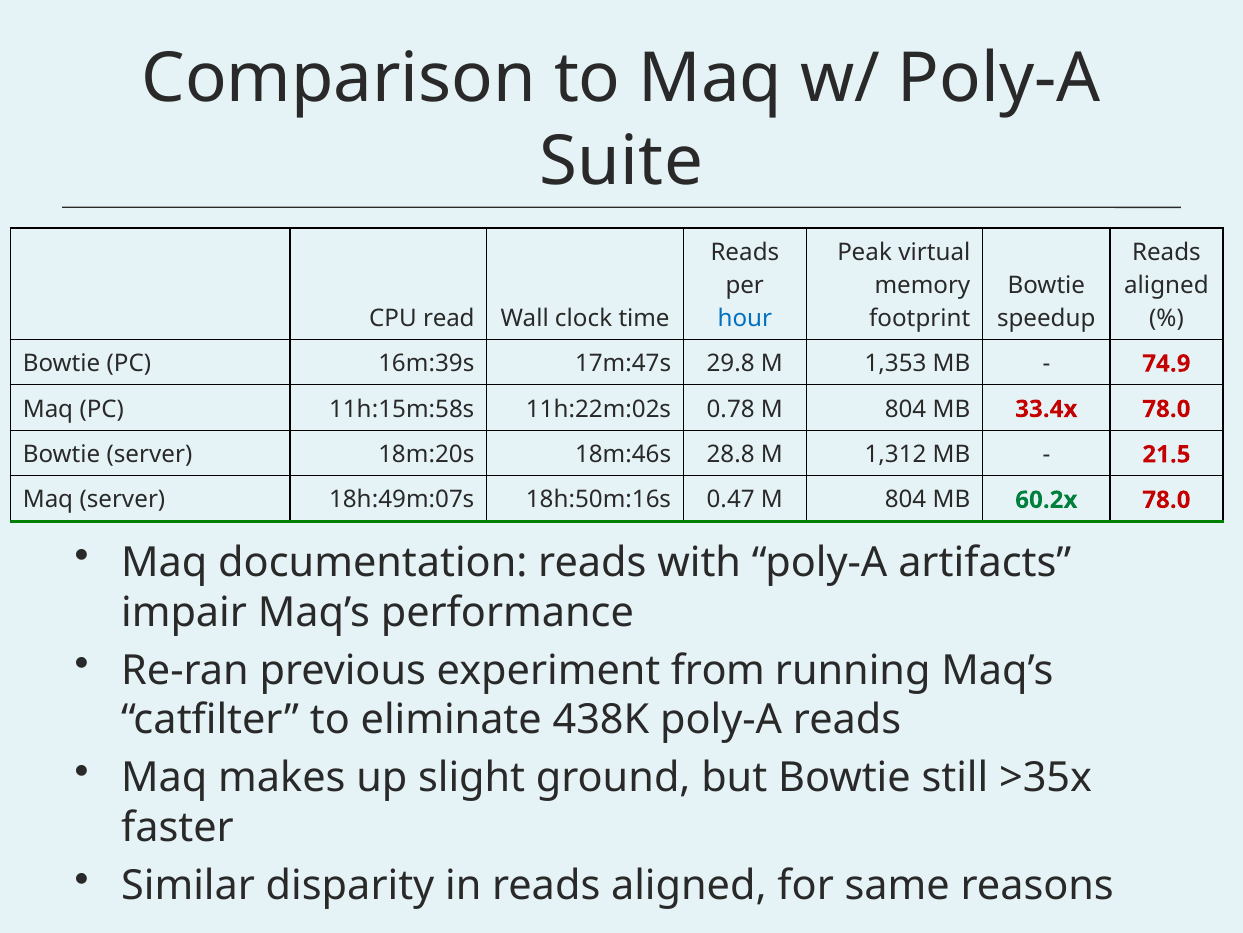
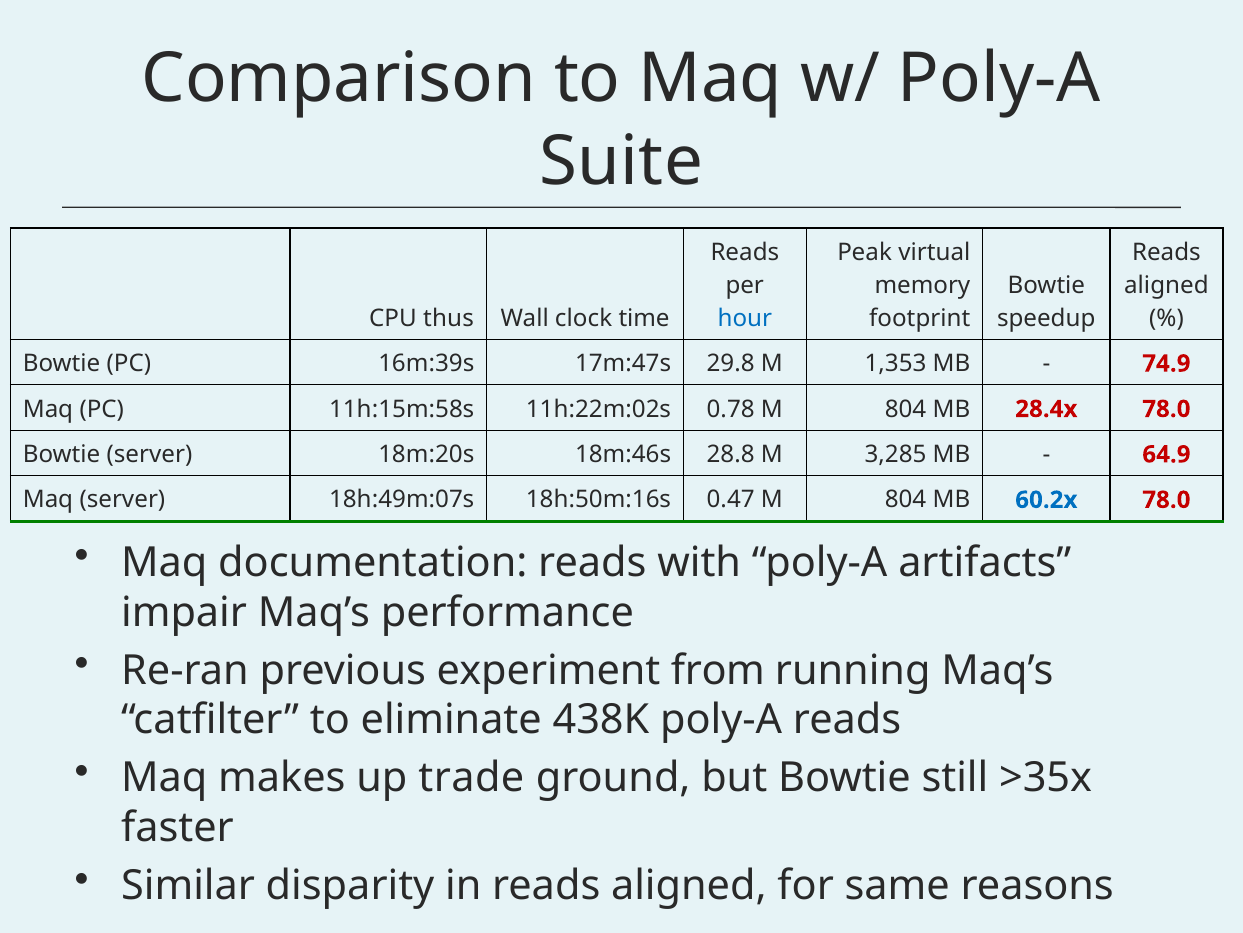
read: read -> thus (449, 318)
33.4x: 33.4x -> 28.4x (1046, 409)
1,312: 1,312 -> 3,285 (896, 454)
21.5: 21.5 -> 64.9 (1166, 454)
60.2x colour: green -> blue (1046, 500)
slight: slight -> trade (471, 778)
